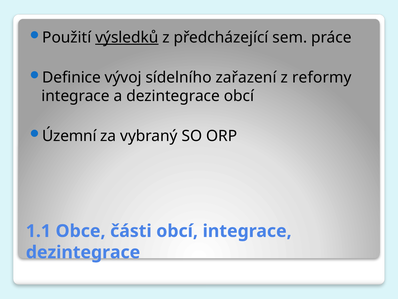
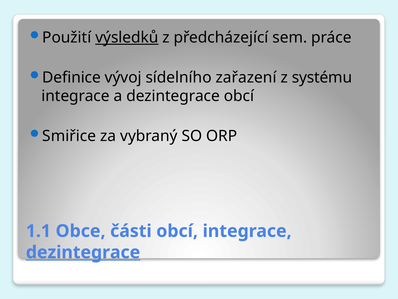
reformy: reformy -> systému (322, 77)
Územní: Územní -> Smiřice (69, 136)
dezintegrace underline: none -> present (83, 252)
